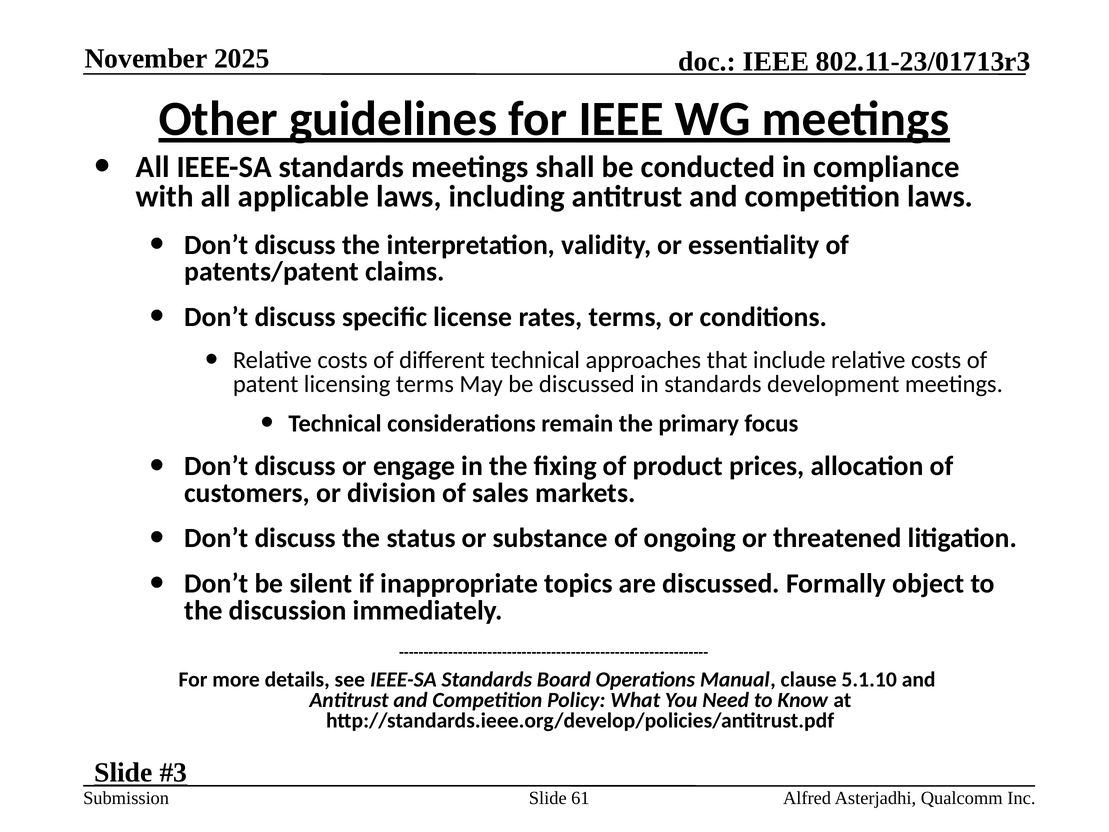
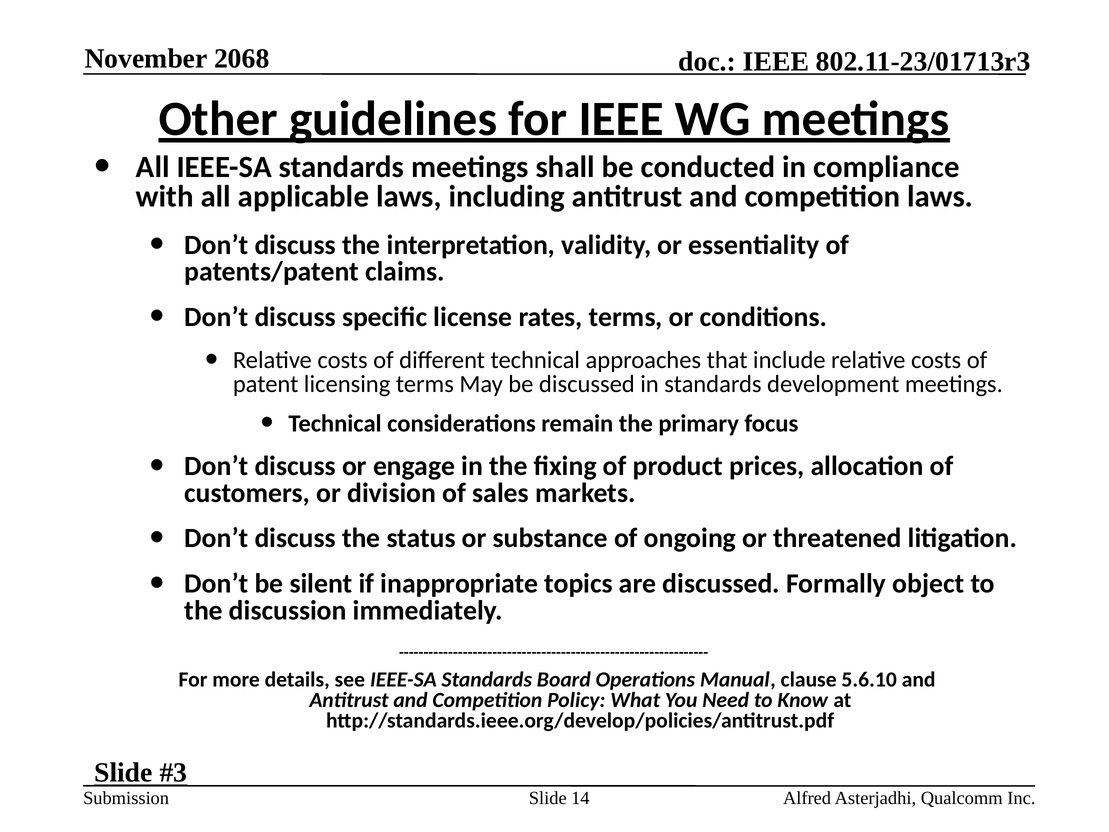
2025: 2025 -> 2068 (242, 59)
5.1.10: 5.1.10 -> 5.6.10 (869, 679)
61: 61 -> 14 (580, 798)
